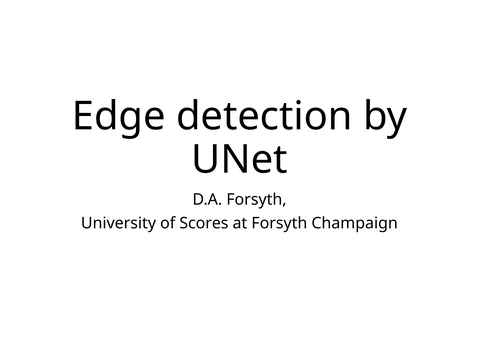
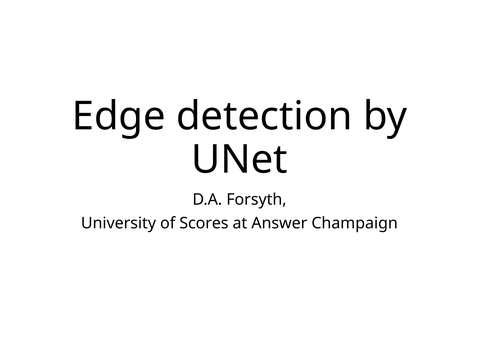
at Forsyth: Forsyth -> Answer (279, 224)
